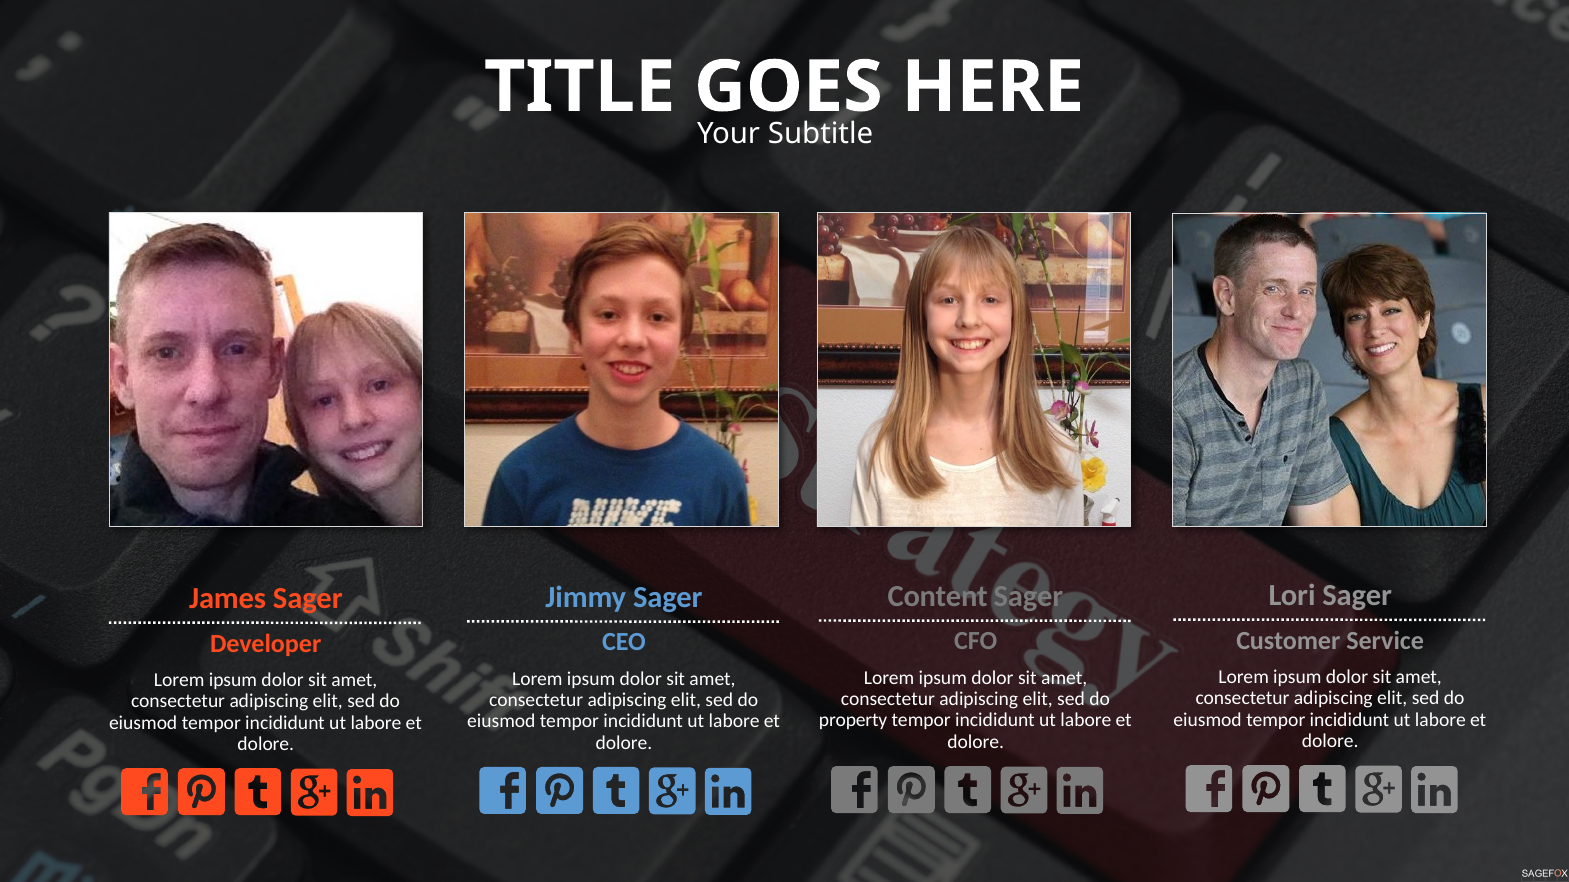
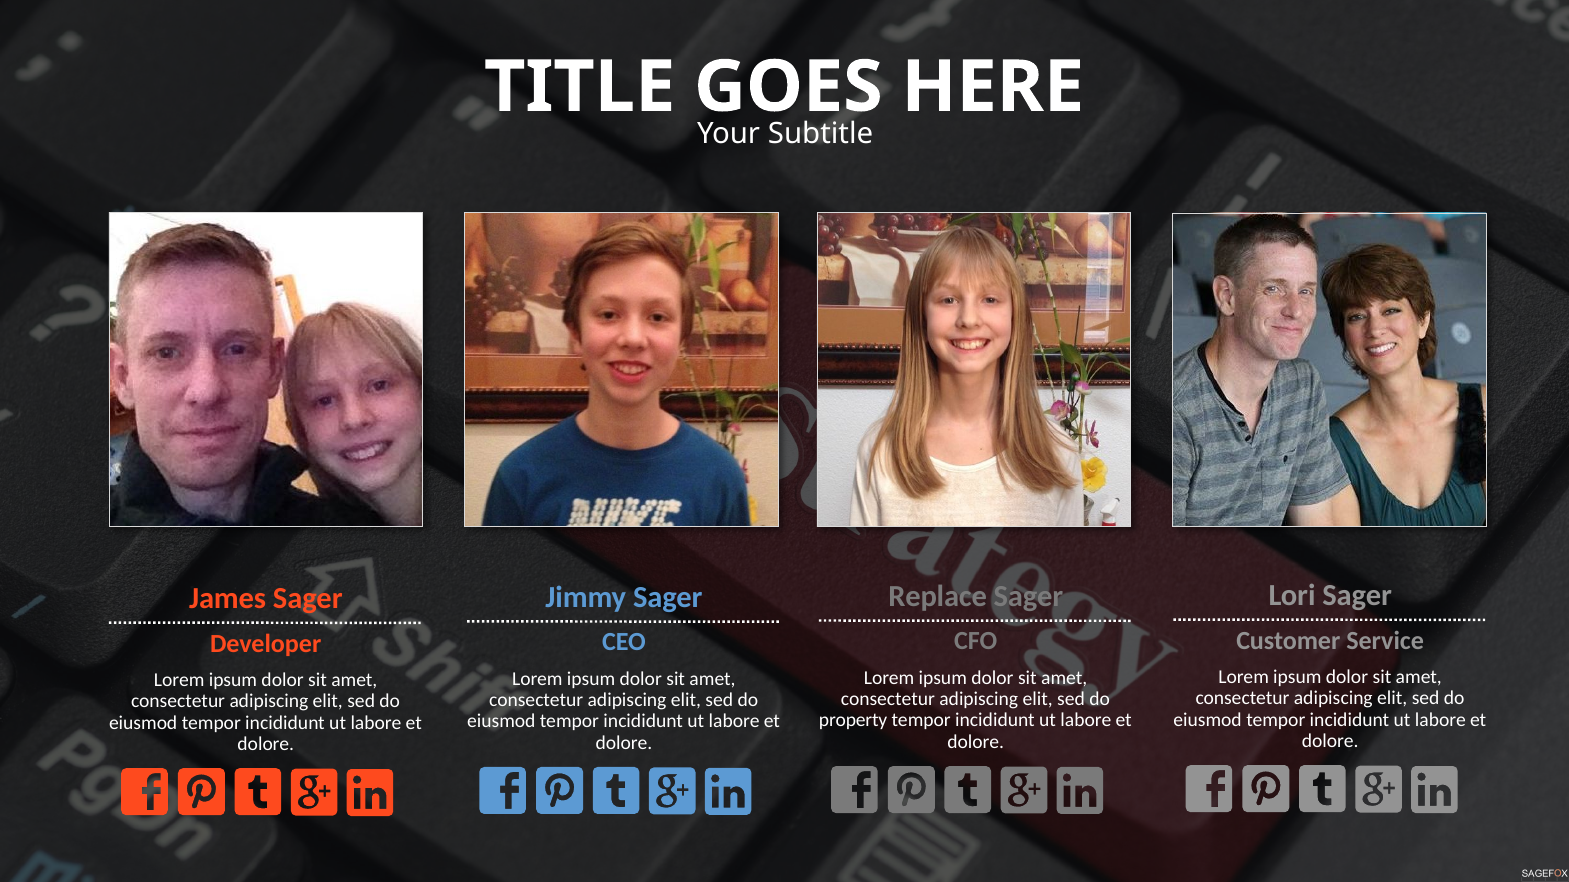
Content: Content -> Replace (938, 597)
